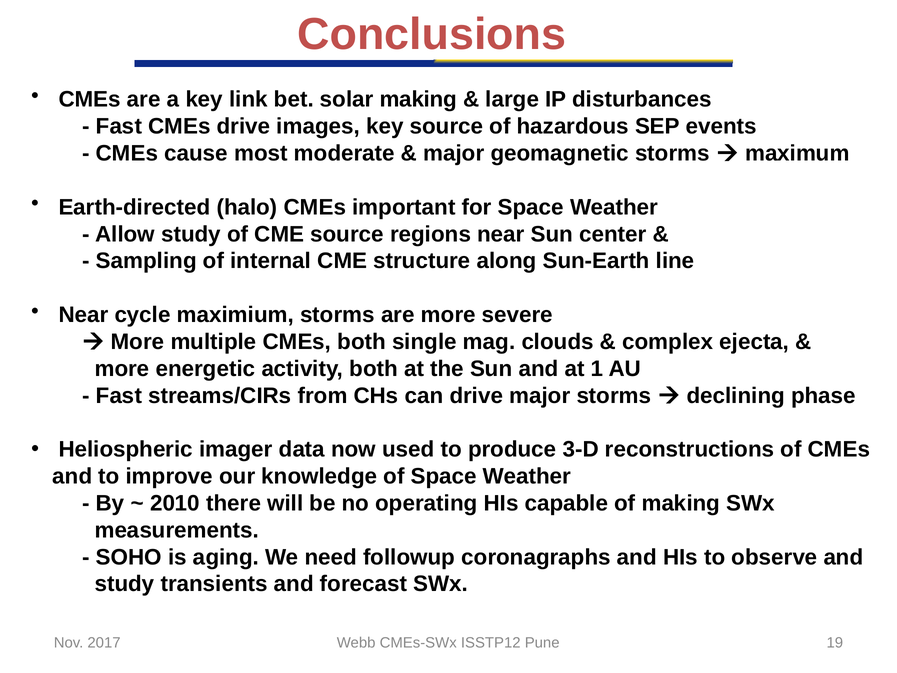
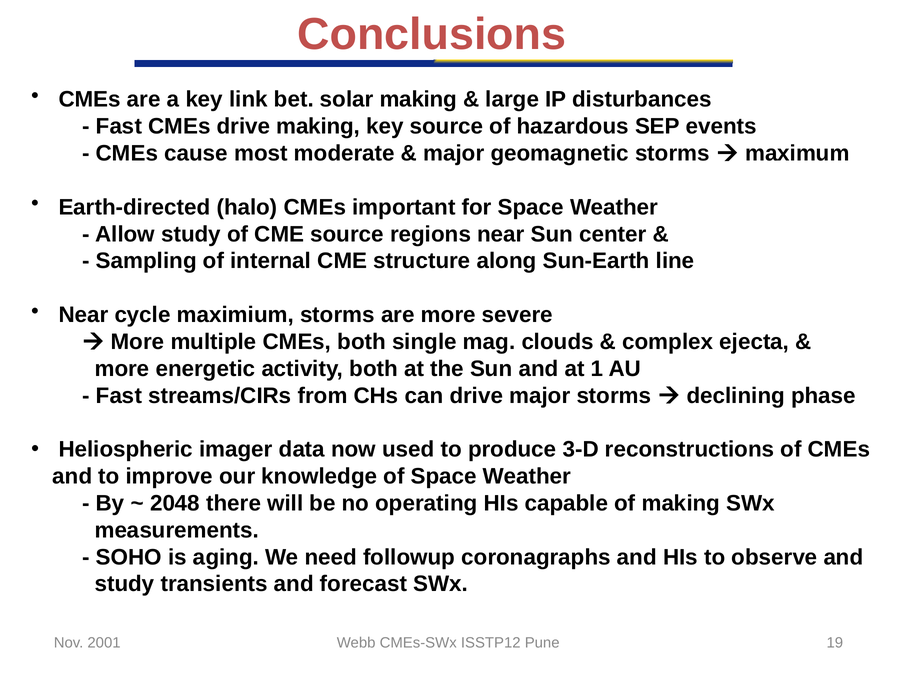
drive images: images -> making (318, 126)
2010: 2010 -> 2048 (175, 503)
2017: 2017 -> 2001 (104, 642)
